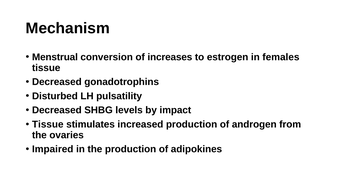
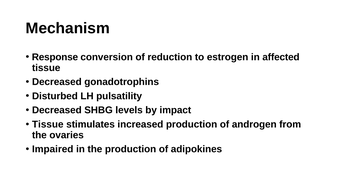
Menstrual: Menstrual -> Response (55, 57)
increases: increases -> reduction (170, 57)
females: females -> affected (281, 57)
